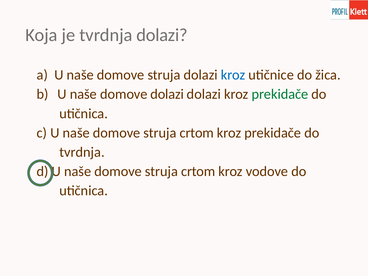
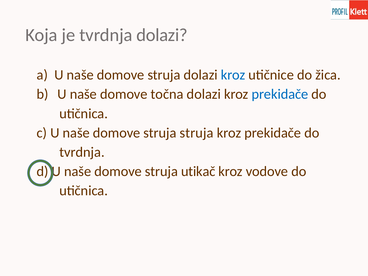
domove dolazi: dolazi -> točna (167, 94)
prekidače colour: green -> blue (280, 94)
crtom: crtom -> struja (197, 133)
crtom: crtom -> utikač (198, 171)
